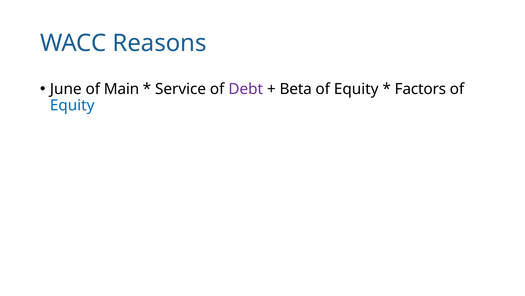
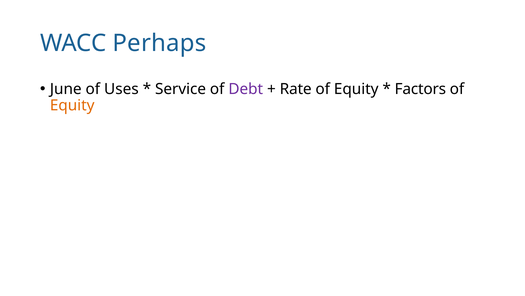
Reasons: Reasons -> Perhaps (159, 43)
Main: Main -> Uses (121, 89)
Beta: Beta -> Rate (296, 89)
Equity colour: blue -> orange (72, 105)
